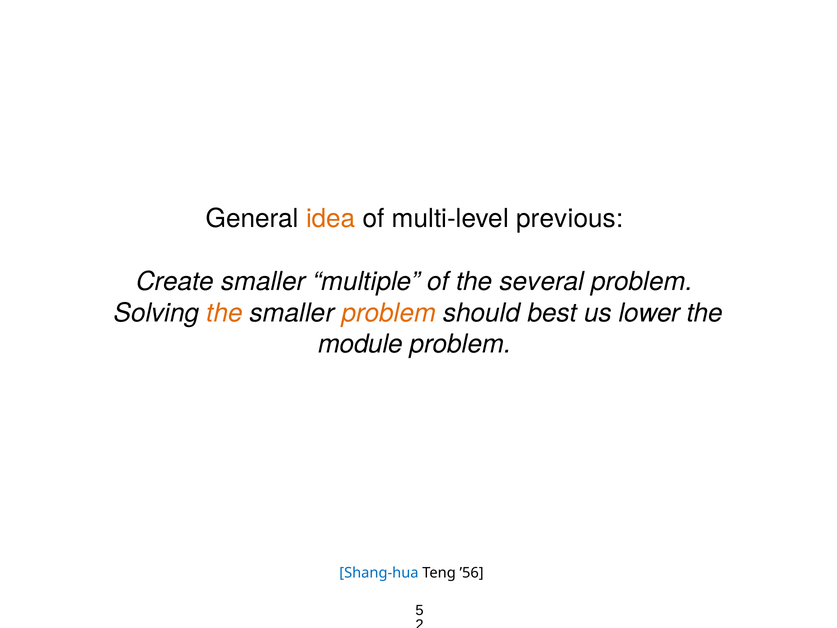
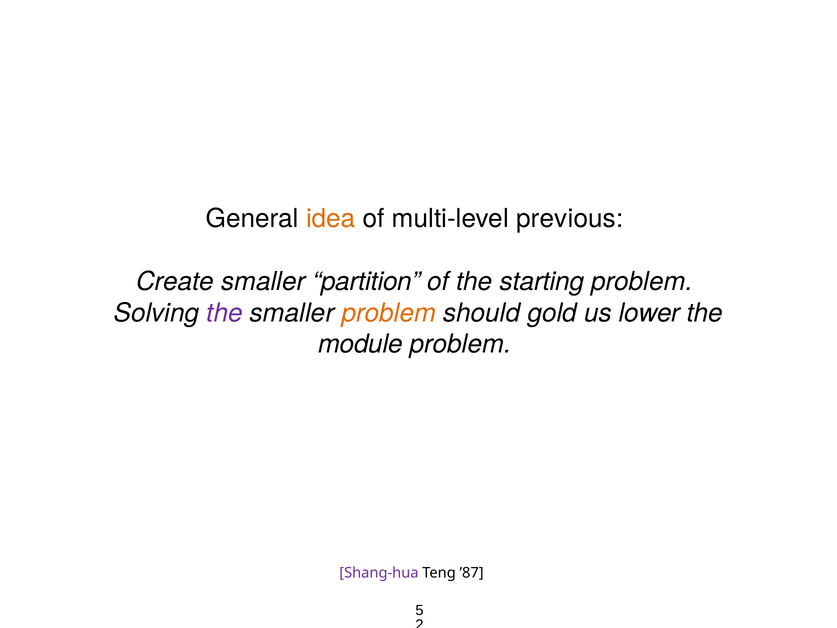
multiple: multiple -> partition (367, 281)
several: several -> starting (542, 281)
the colour: orange -> purple (225, 313)
best: best -> gold (552, 313)
Shang-hua colour: blue -> purple (379, 573)
’56: ’56 -> ’87 (472, 573)
